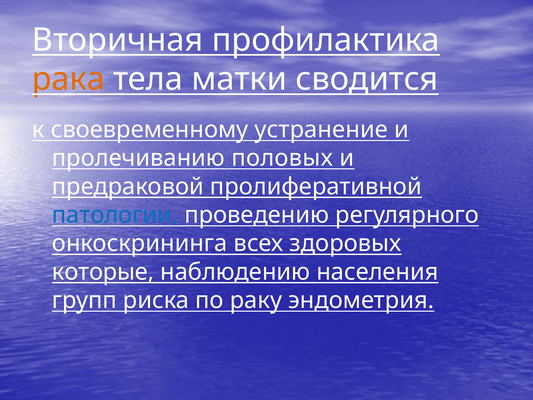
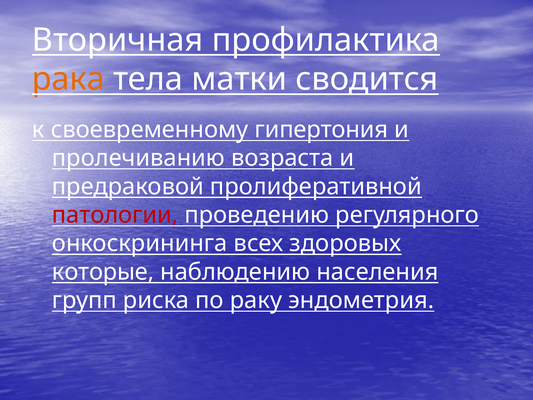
устранение: устранение -> гипертония (321, 130)
половых: половых -> возраста (282, 158)
патологии colour: blue -> red (115, 215)
